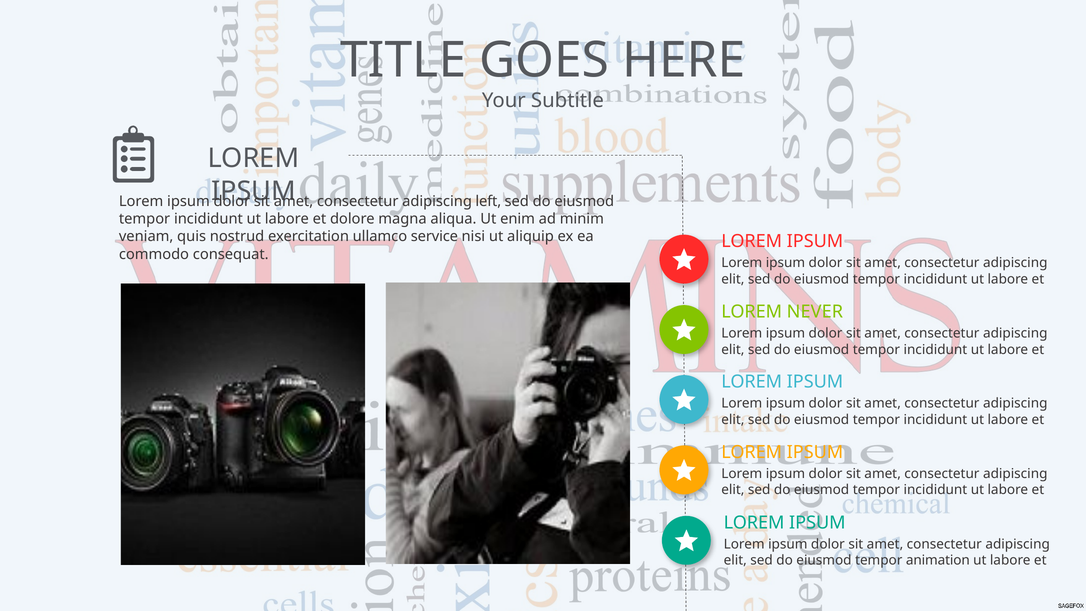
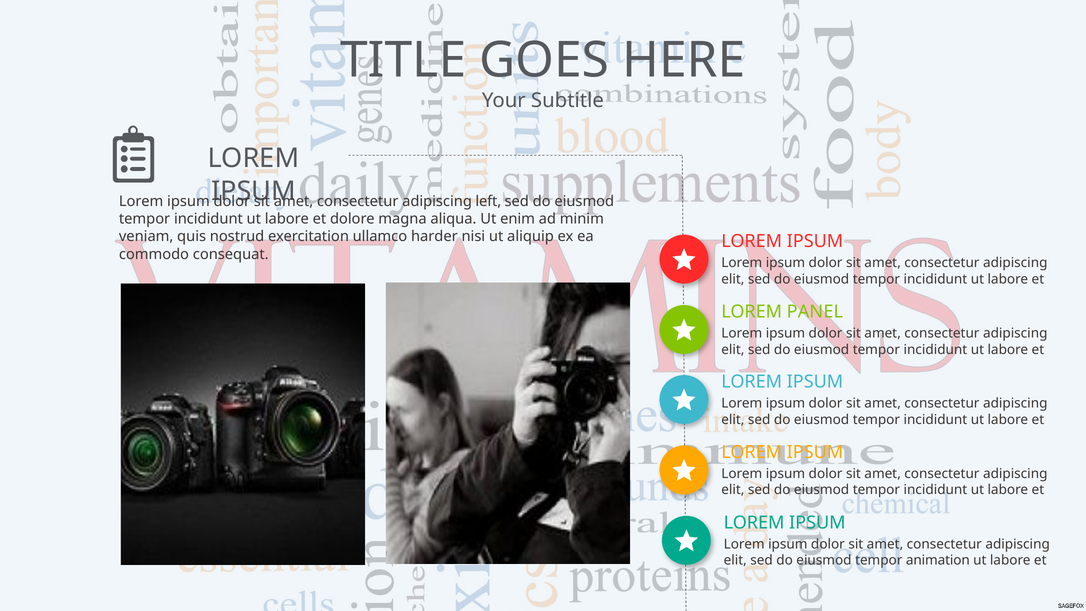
service: service -> harder (434, 236)
NEVER: NEVER -> PANEL (815, 312)
